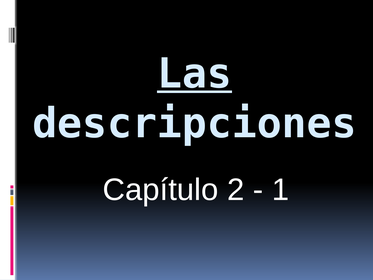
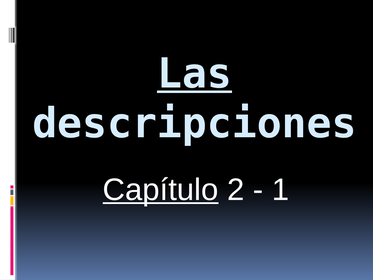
Capítulo underline: none -> present (161, 190)
